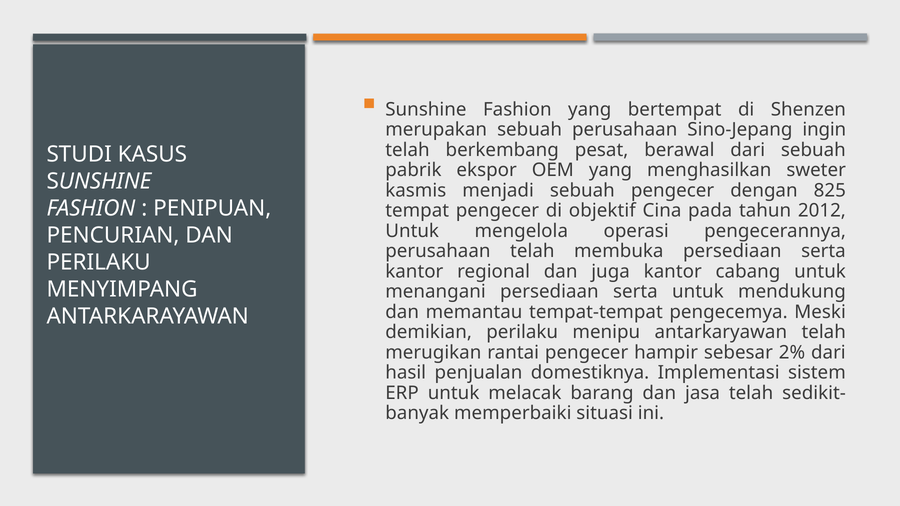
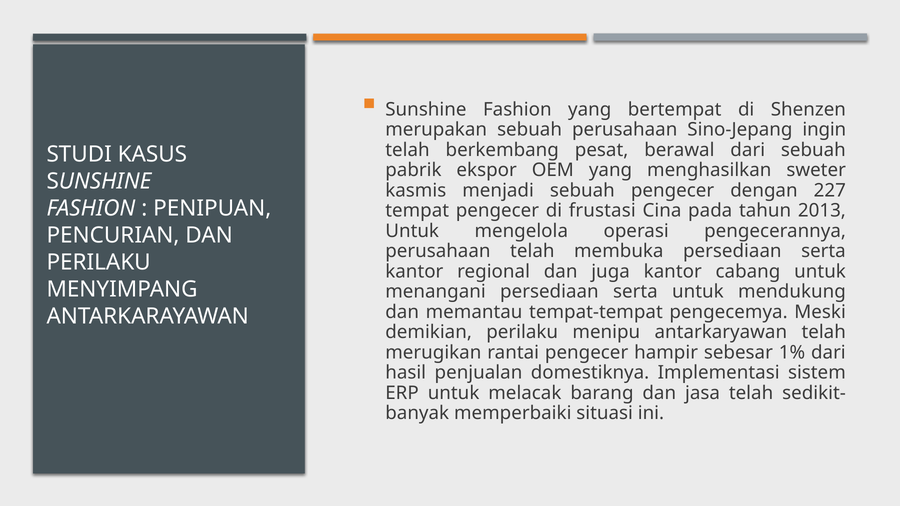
825: 825 -> 227 (830, 191)
objektif: objektif -> frustasi (602, 211)
2012: 2012 -> 2013 (822, 211)
2%: 2% -> 1% (792, 353)
